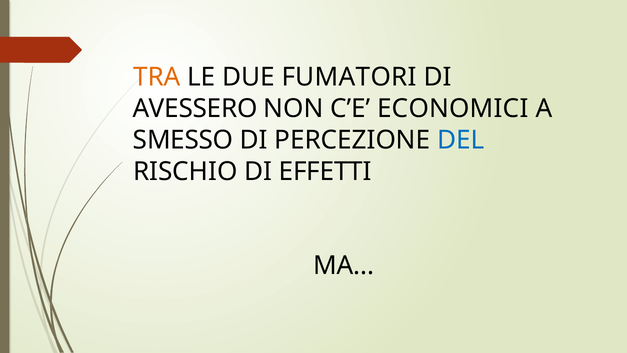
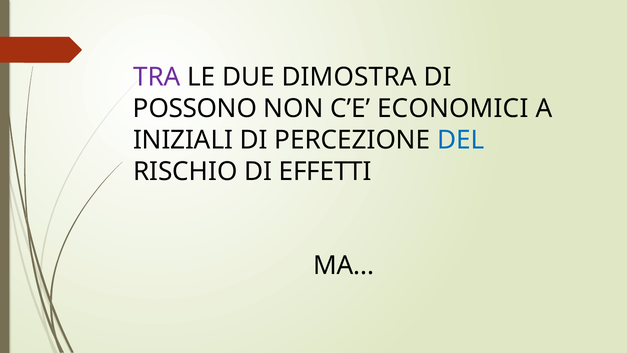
TRA colour: orange -> purple (157, 77)
FUMATORI: FUMATORI -> DIMOSTRA (349, 77)
AVESSERO: AVESSERO -> POSSONO (195, 109)
SMESSO: SMESSO -> INIZIALI (183, 140)
